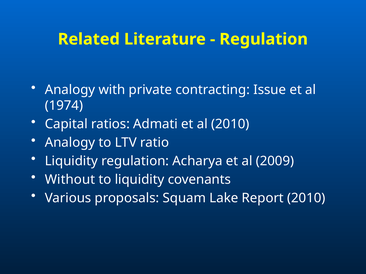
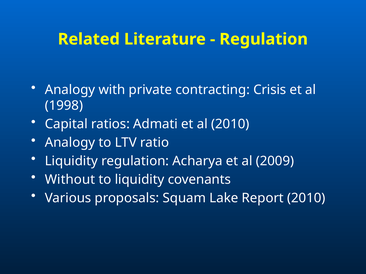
Issue: Issue -> Crisis (270, 90)
1974: 1974 -> 1998 (64, 106)
